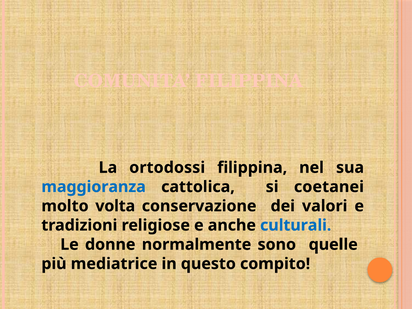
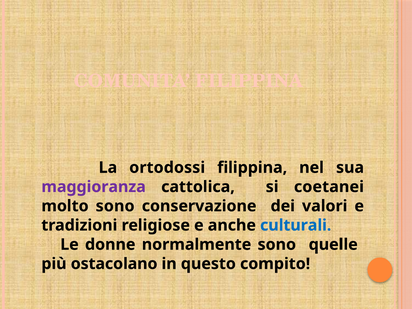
maggioranza colour: blue -> purple (94, 187)
molto volta: volta -> sono (115, 206)
mediatrice: mediatrice -> ostacolano (114, 264)
